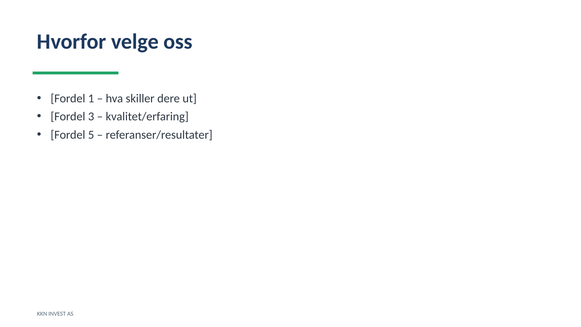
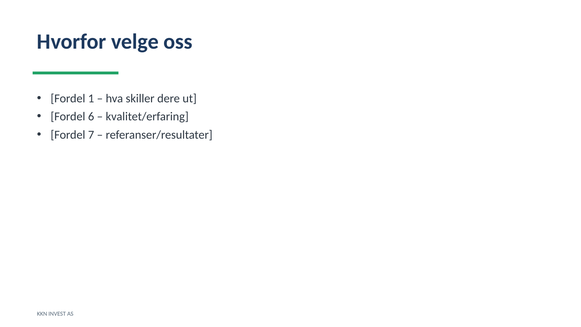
3: 3 -> 6 (91, 117)
5: 5 -> 7 (91, 135)
